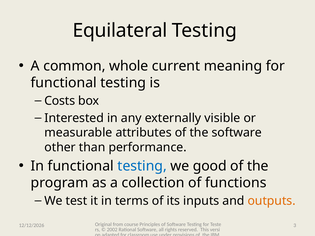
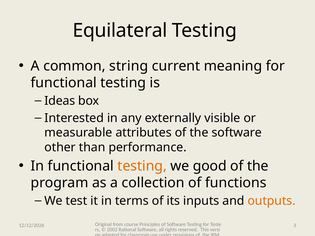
whole: whole -> string (129, 66)
Costs: Costs -> Ideas (60, 101)
testing colour: blue -> orange (142, 166)
